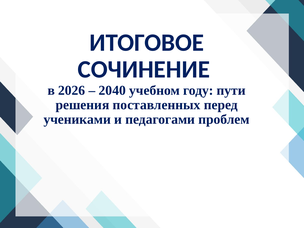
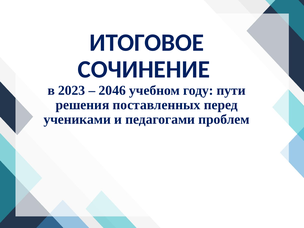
2026: 2026 -> 2023 (72, 90)
2040: 2040 -> 2046 (112, 90)
